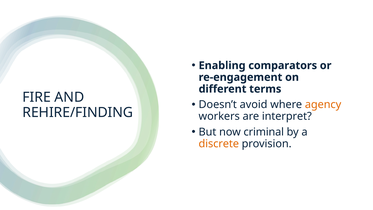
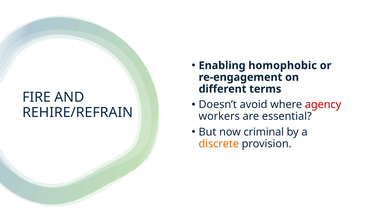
comparators: comparators -> homophobic (283, 65)
agency colour: orange -> red (323, 105)
REHIRE/FINDING: REHIRE/FINDING -> REHIRE/REFRAIN (78, 112)
interpret: interpret -> essential (287, 116)
